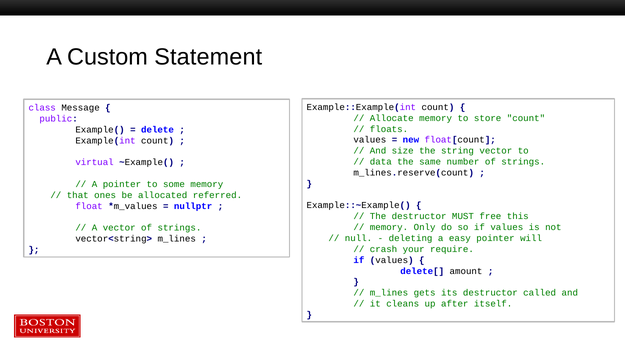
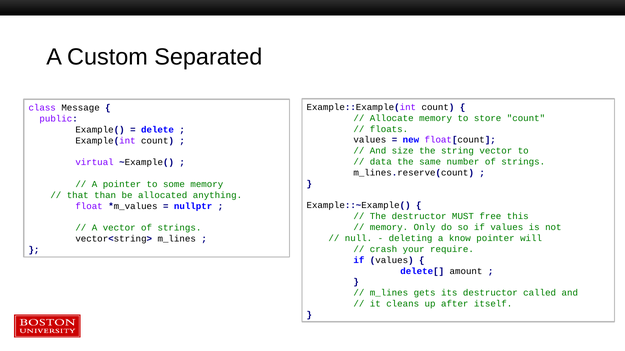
Statement: Statement -> Separated (208, 57)
ones: ones -> than (105, 195)
referred: referred -> anything (217, 195)
easy: easy -> know (460, 239)
